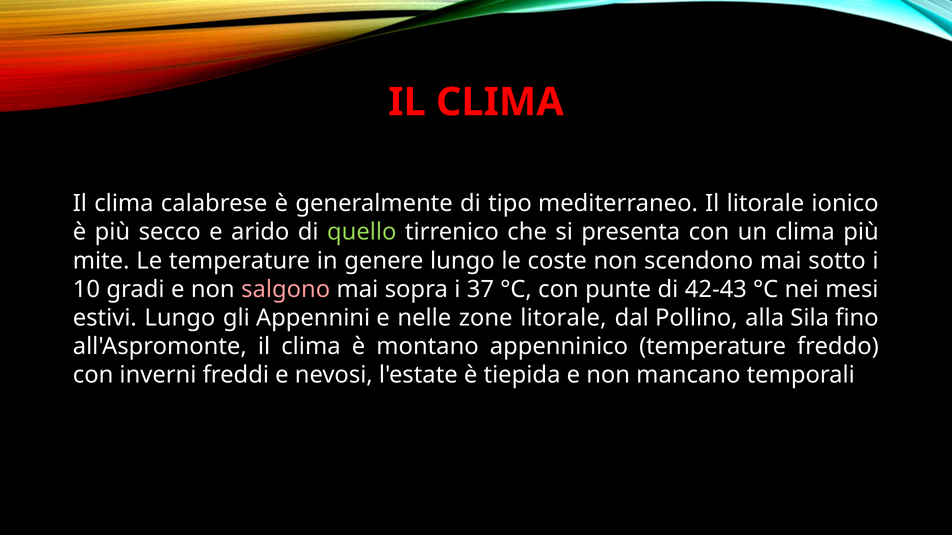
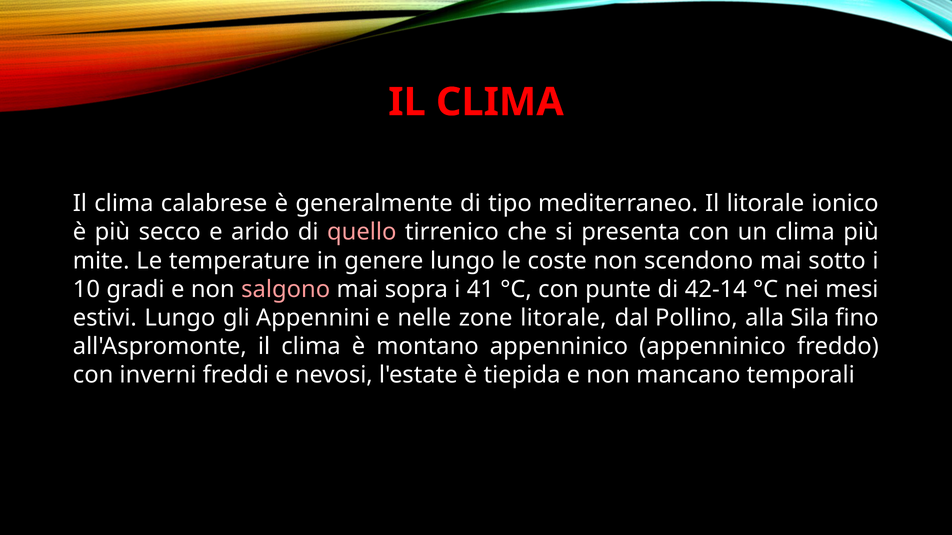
quello colour: light green -> pink (362, 232)
37: 37 -> 41 (480, 289)
42-43: 42-43 -> 42-14 (716, 289)
appenninico temperature: temperature -> appenninico (713, 347)
